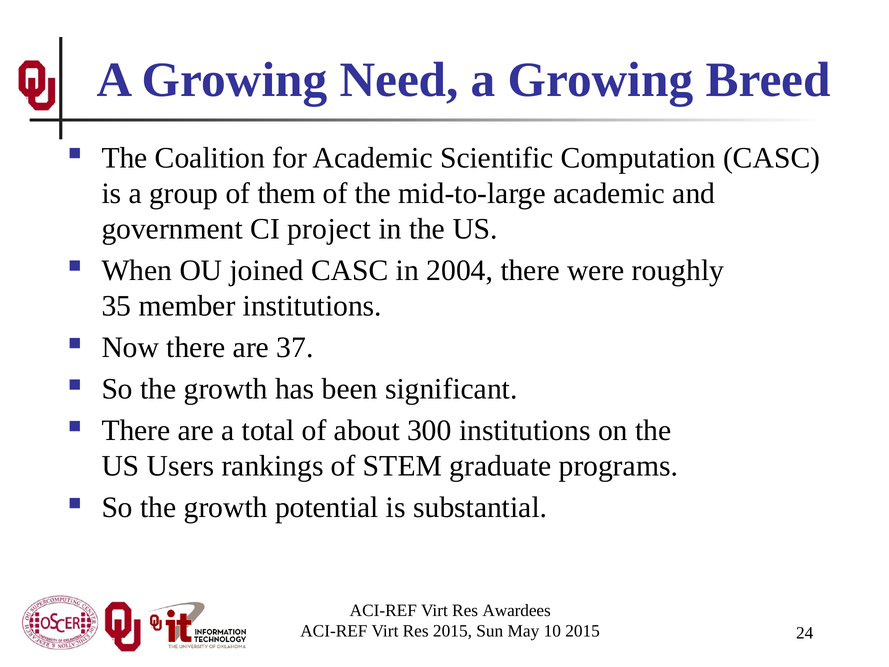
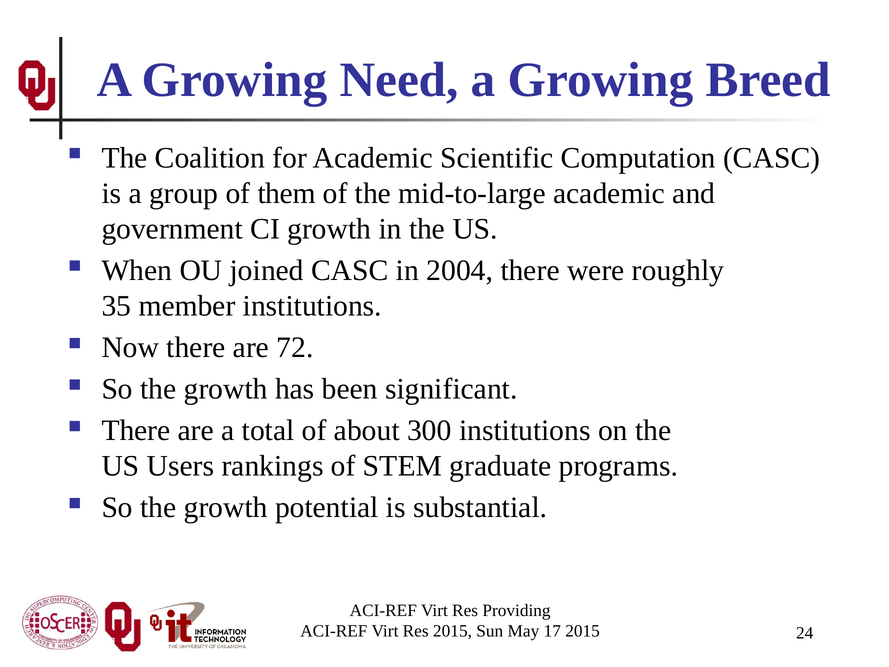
CI project: project -> growth (329, 229)
37: 37 -> 72 (295, 347)
Awardees: Awardees -> Providing (517, 610)
10: 10 -> 17 (552, 631)
